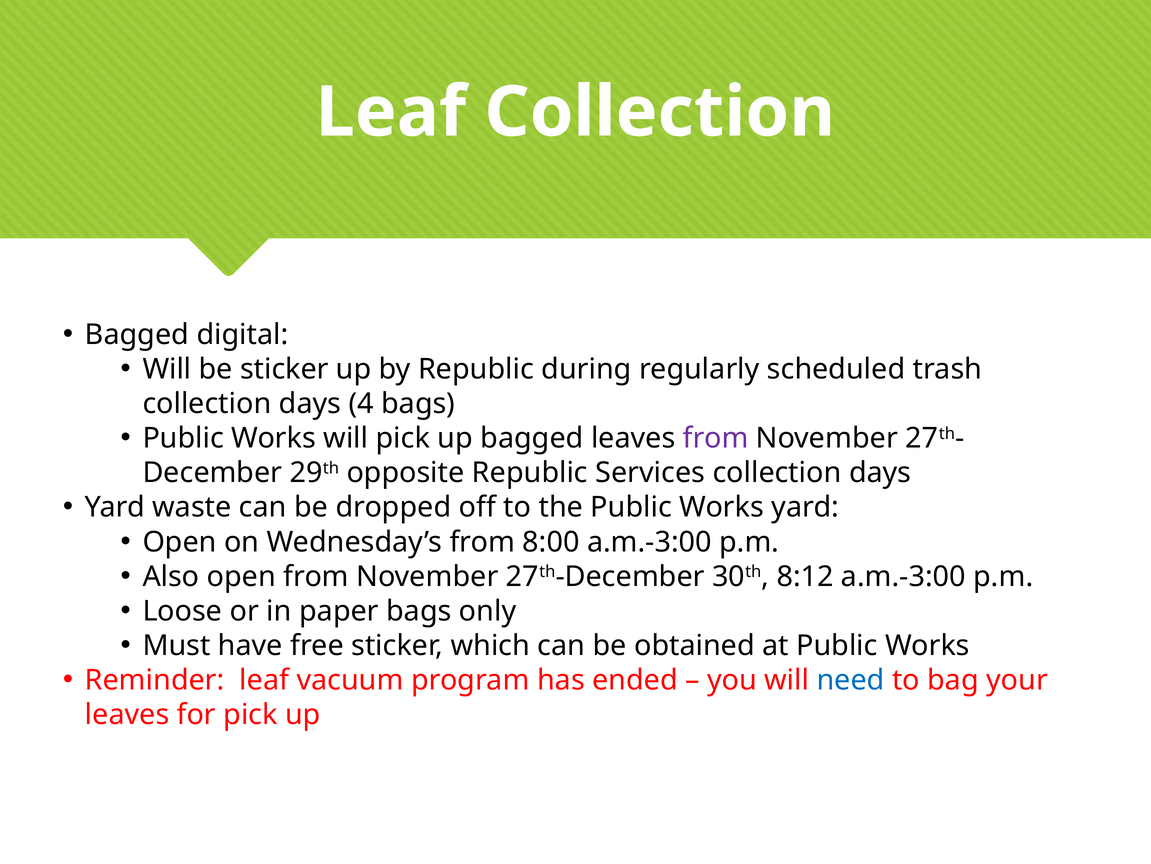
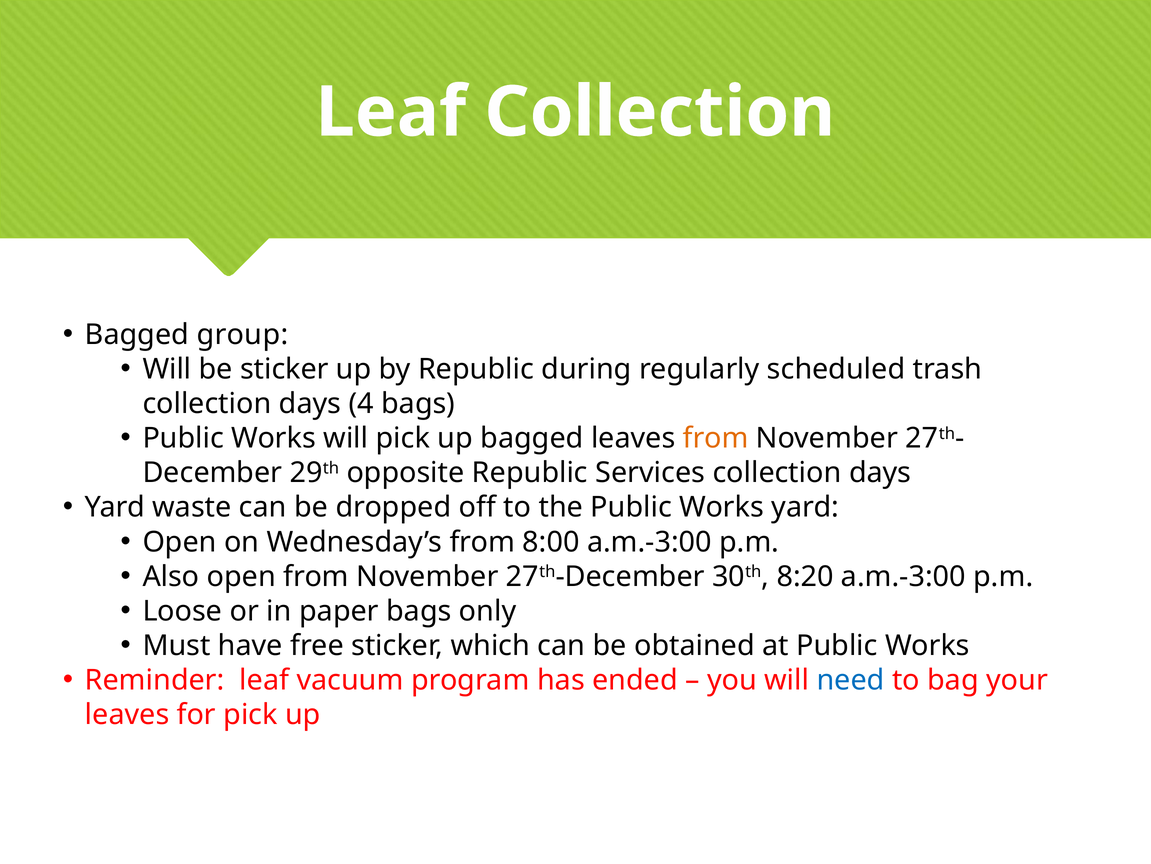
digital: digital -> group (242, 334)
from colour: purple -> orange (716, 438)
8:12: 8:12 -> 8:20 (805, 576)
